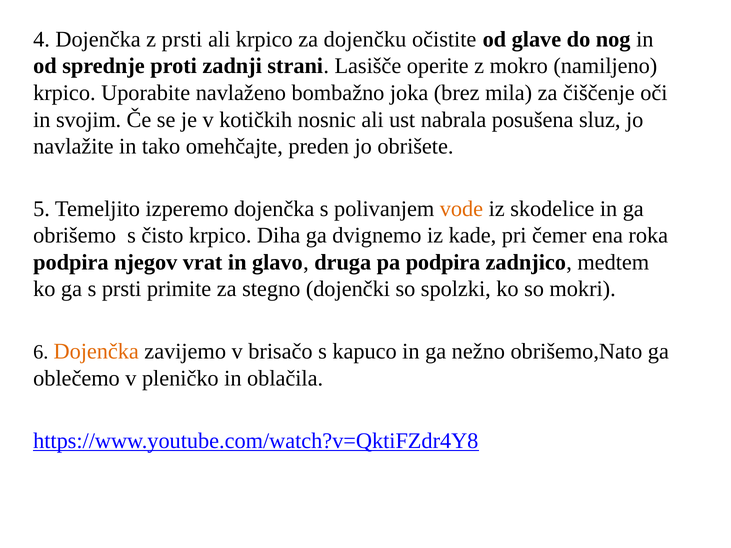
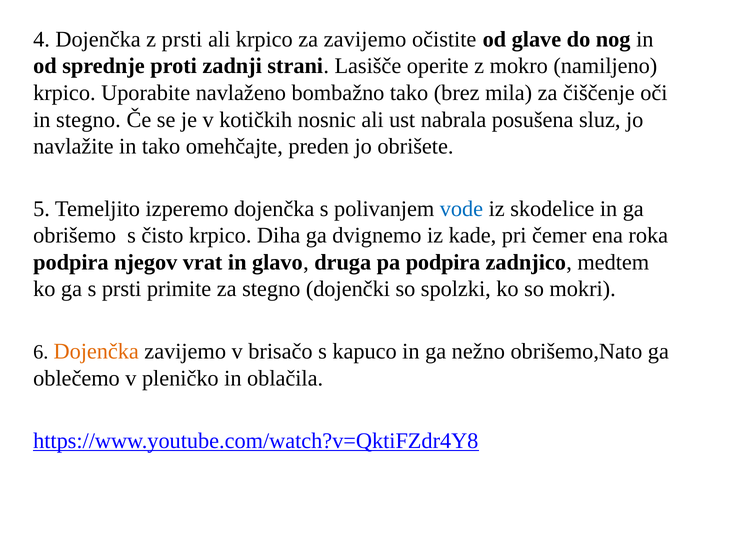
za dojenčku: dojenčku -> zavijemo (365, 39)
bombažno joka: joka -> tako (409, 93)
in svojim: svojim -> stegno (88, 120)
vode colour: orange -> blue (461, 209)
